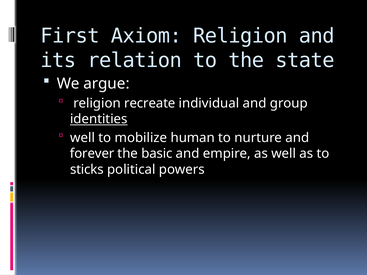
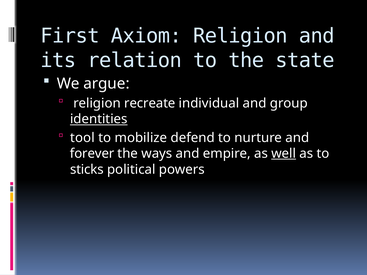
well: well -> tool (82, 138)
human: human -> defend (193, 138)
basic: basic -> ways (157, 154)
well underline: none -> present (284, 154)
